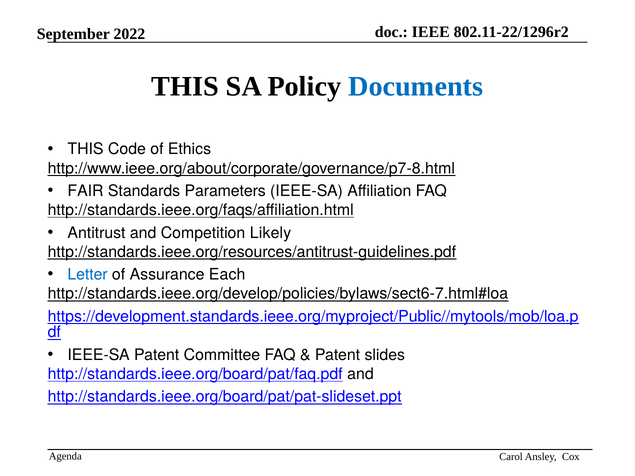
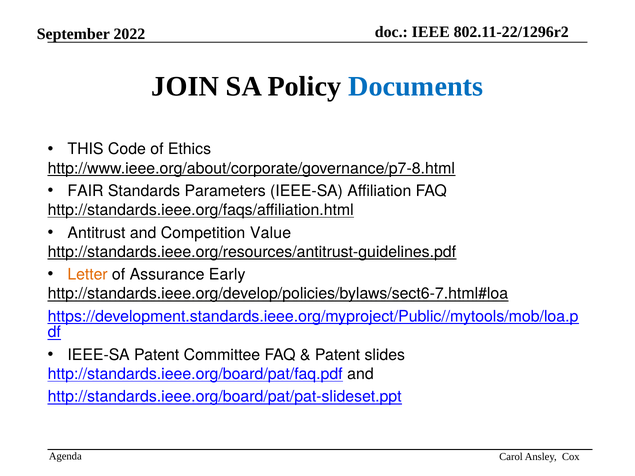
THIS: THIS -> JOIN (185, 87)
Likely: Likely -> Value (271, 233)
Letter colour: blue -> orange (88, 275)
Each: Each -> Early (227, 275)
